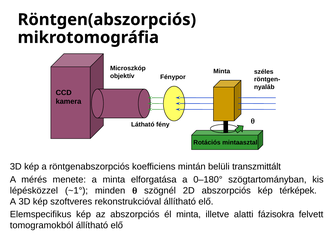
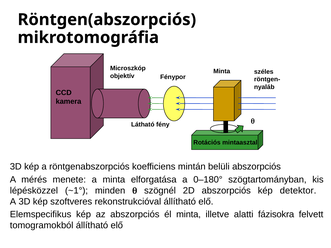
belüli transzmittált: transzmittált -> abszorpciós (257, 167)
térképek: térképek -> detektor (298, 191)
